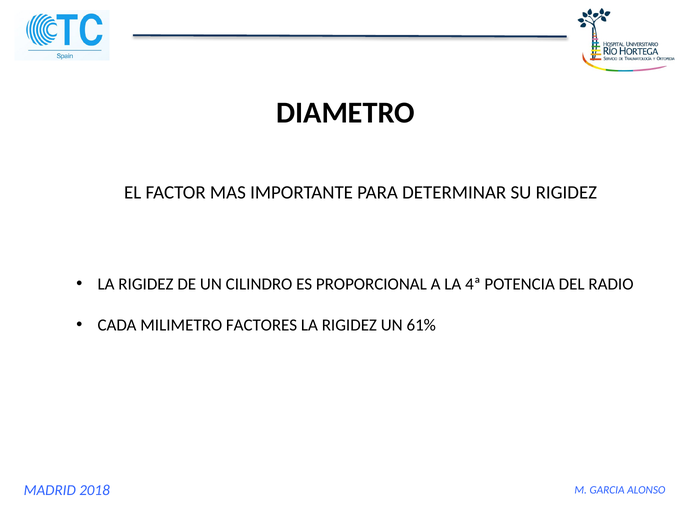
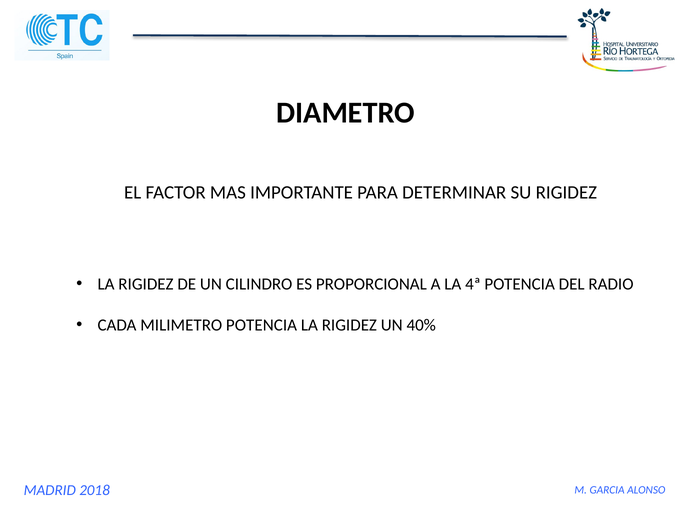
MILIMETRO FACTORES: FACTORES -> POTENCIA (262, 325)
61%: 61% -> 40% (421, 325)
